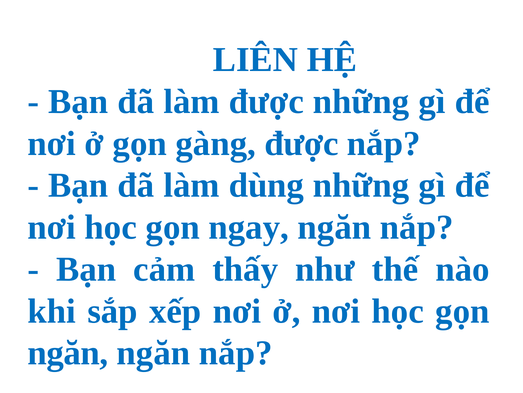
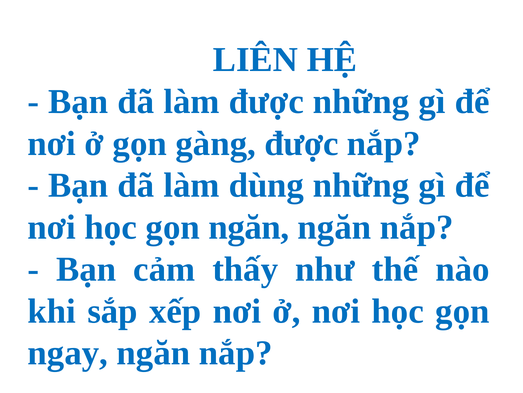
gọn ngay: ngay -> ngăn (249, 227)
ngăn: ngăn -> ngay (68, 352)
